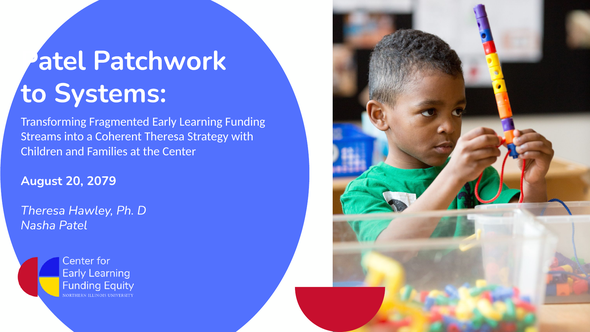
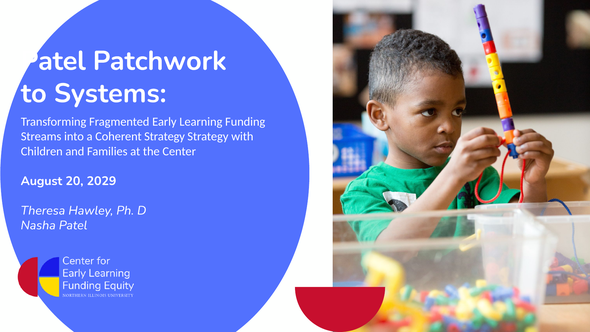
Coherent Theresa: Theresa -> Strategy (165, 136)
2079: 2079 -> 2029 (101, 181)
